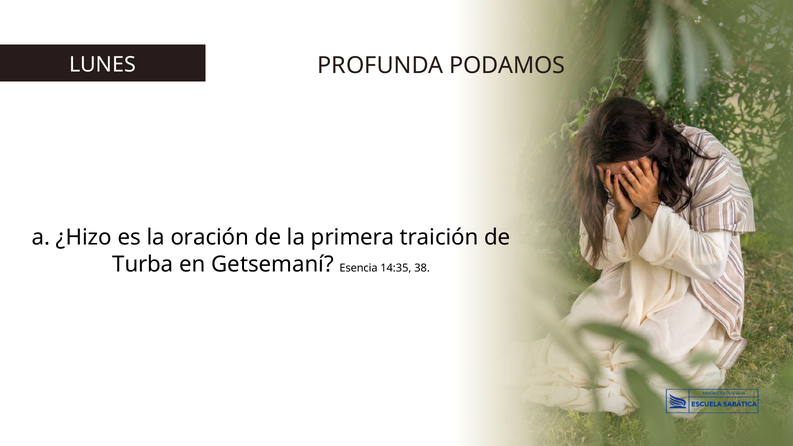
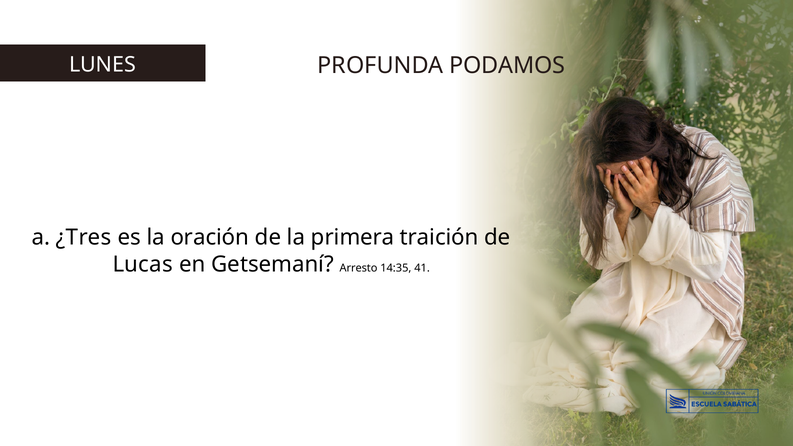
¿Hizo: ¿Hizo -> ¿Tres (84, 238)
Turba: Turba -> Lucas (143, 264)
Esencia: Esencia -> Arresto (359, 268)
38: 38 -> 41 (422, 268)
